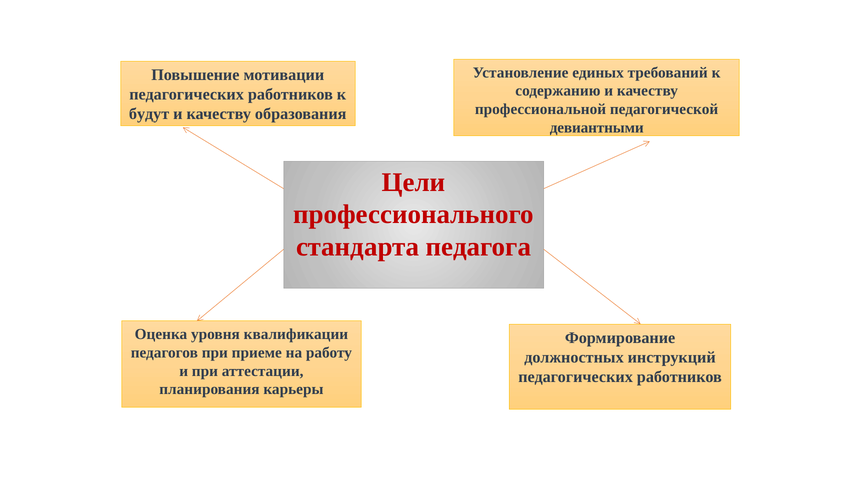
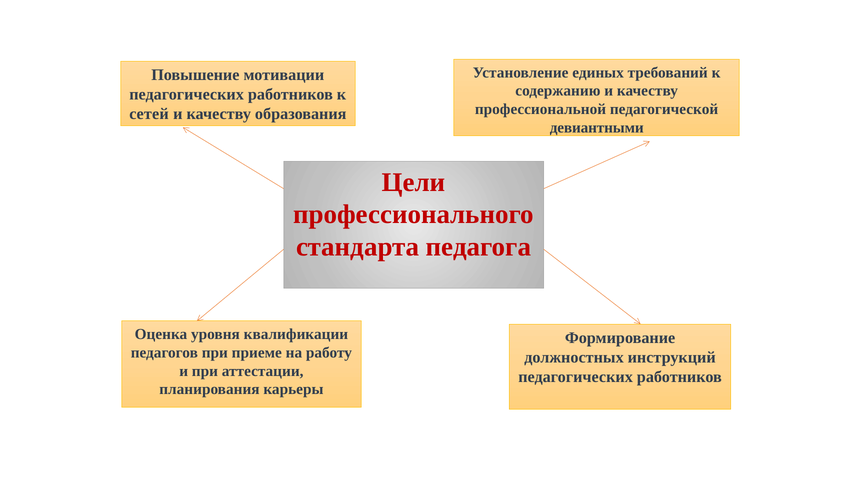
будут: будут -> сетей (149, 114)
